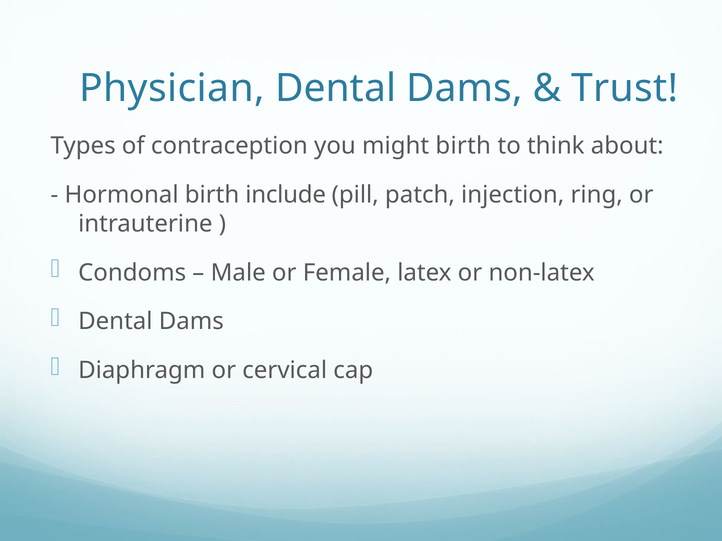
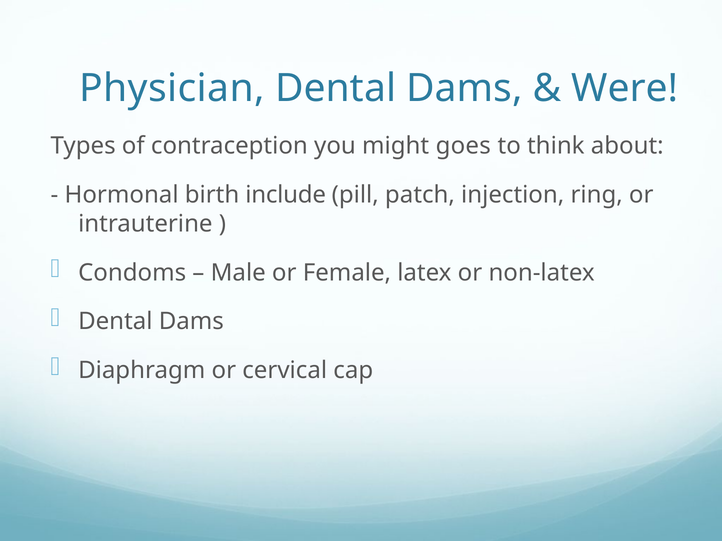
Trust: Trust -> Were (625, 88)
might birth: birth -> goes (463, 146)
